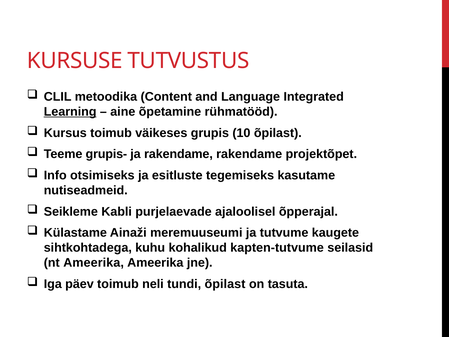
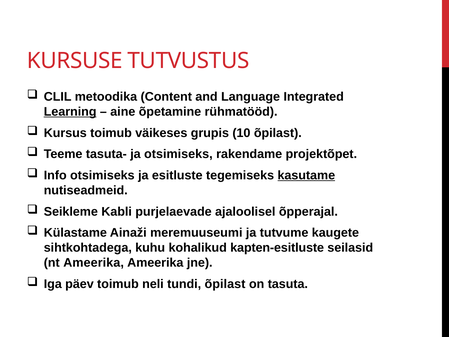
grupis-: grupis- -> tasuta- (106, 154)
ja rakendame: rakendame -> otsimiseks (178, 154)
kasutame underline: none -> present (306, 175)
kapten-tutvume: kapten-tutvume -> kapten-esitluste (277, 248)
